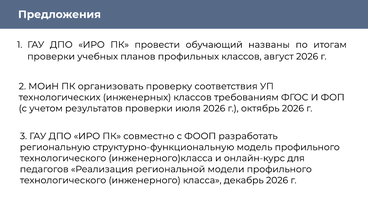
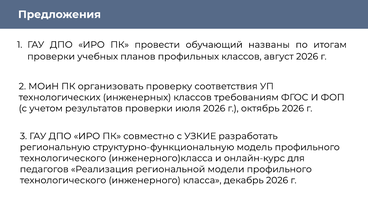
ФООП: ФООП -> УЗКИЕ (200, 136)
